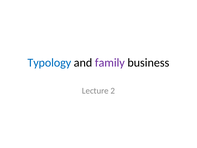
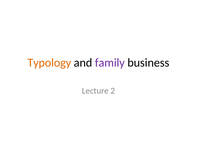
Typology colour: blue -> orange (49, 63)
